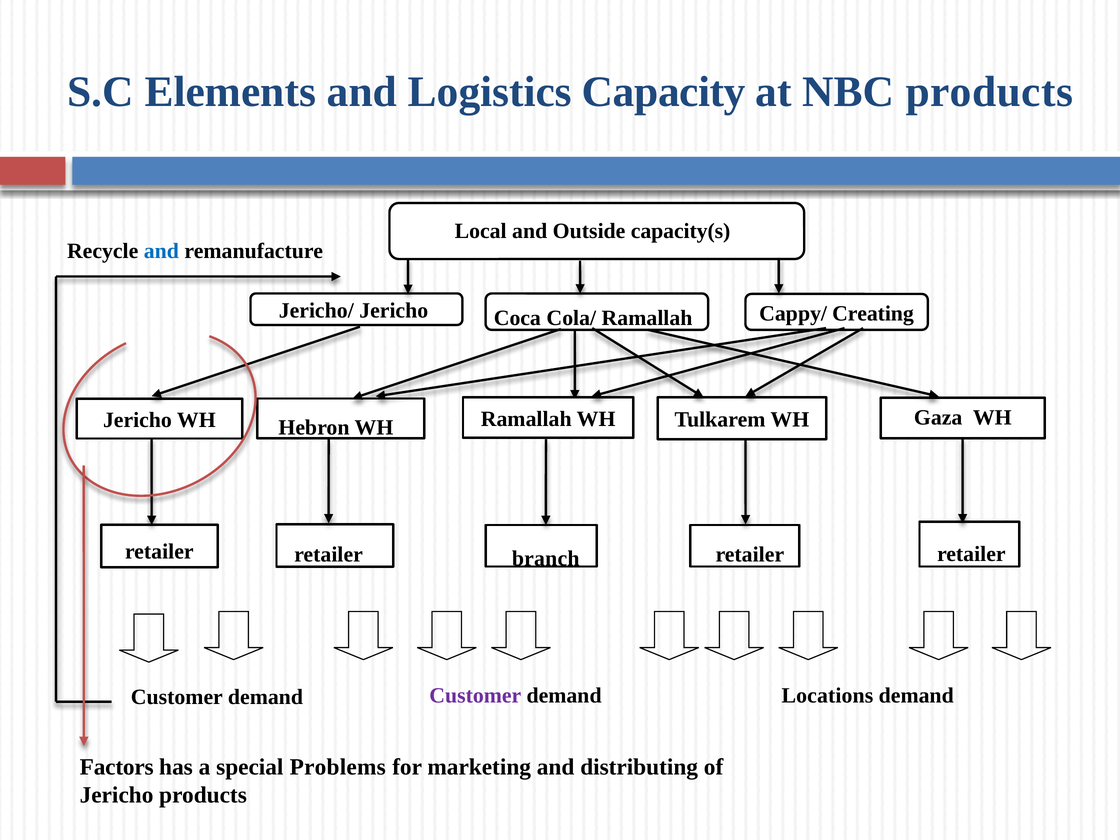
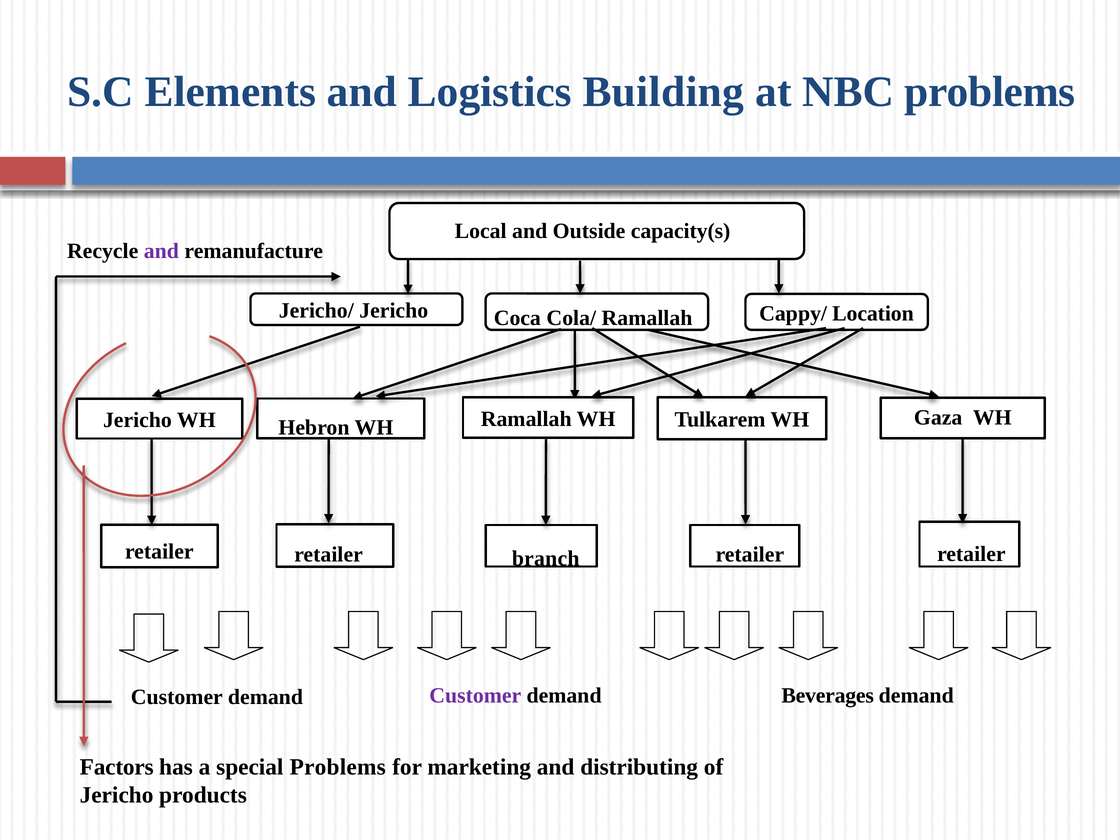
Capacity: Capacity -> Building (663, 92)
NBC products: products -> problems (990, 92)
and colour: blue -> purple (161, 251)
Creating: Creating -> Location (873, 313)
Locations: Locations -> Beverages (828, 696)
